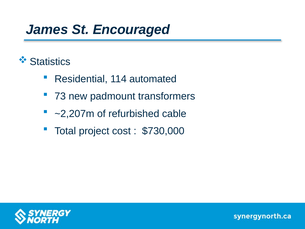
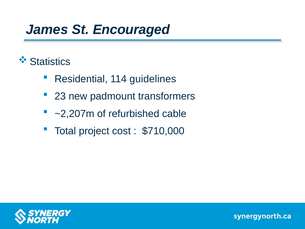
automated: automated -> guidelines (153, 79)
73: 73 -> 23 (60, 96)
$730,000: $730,000 -> $710,000 (163, 131)
